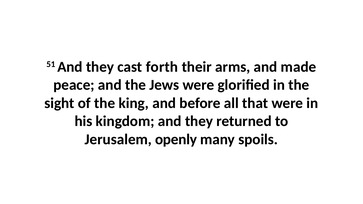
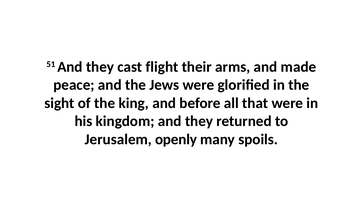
forth: forth -> flight (162, 67)
